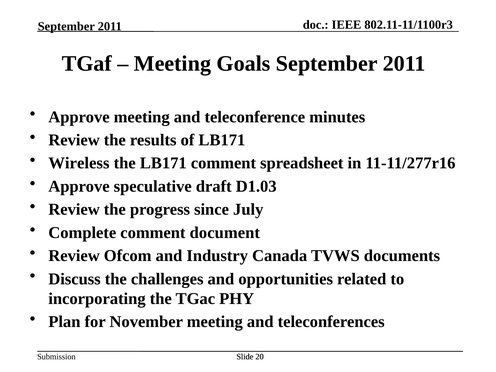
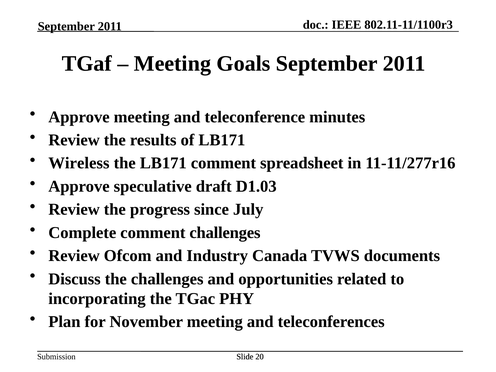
comment document: document -> challenges (225, 233)
